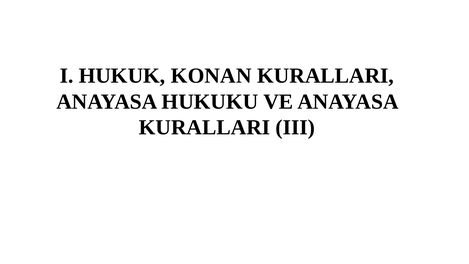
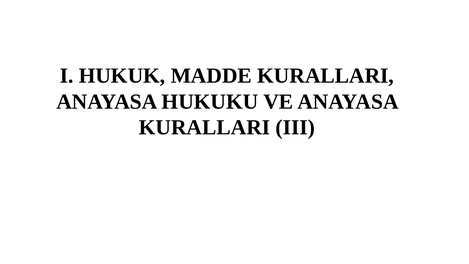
KONAN: KONAN -> MADDE (211, 76)
